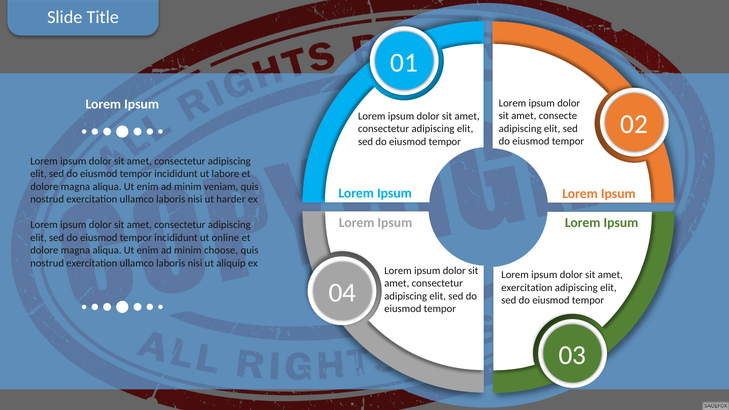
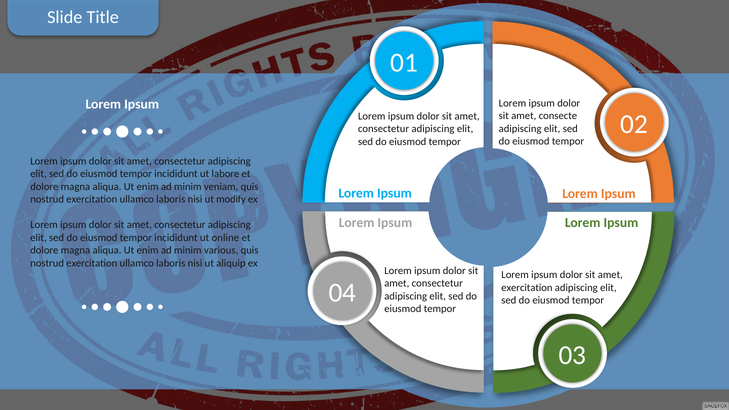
harder: harder -> modify (231, 199)
choose: choose -> various (221, 250)
